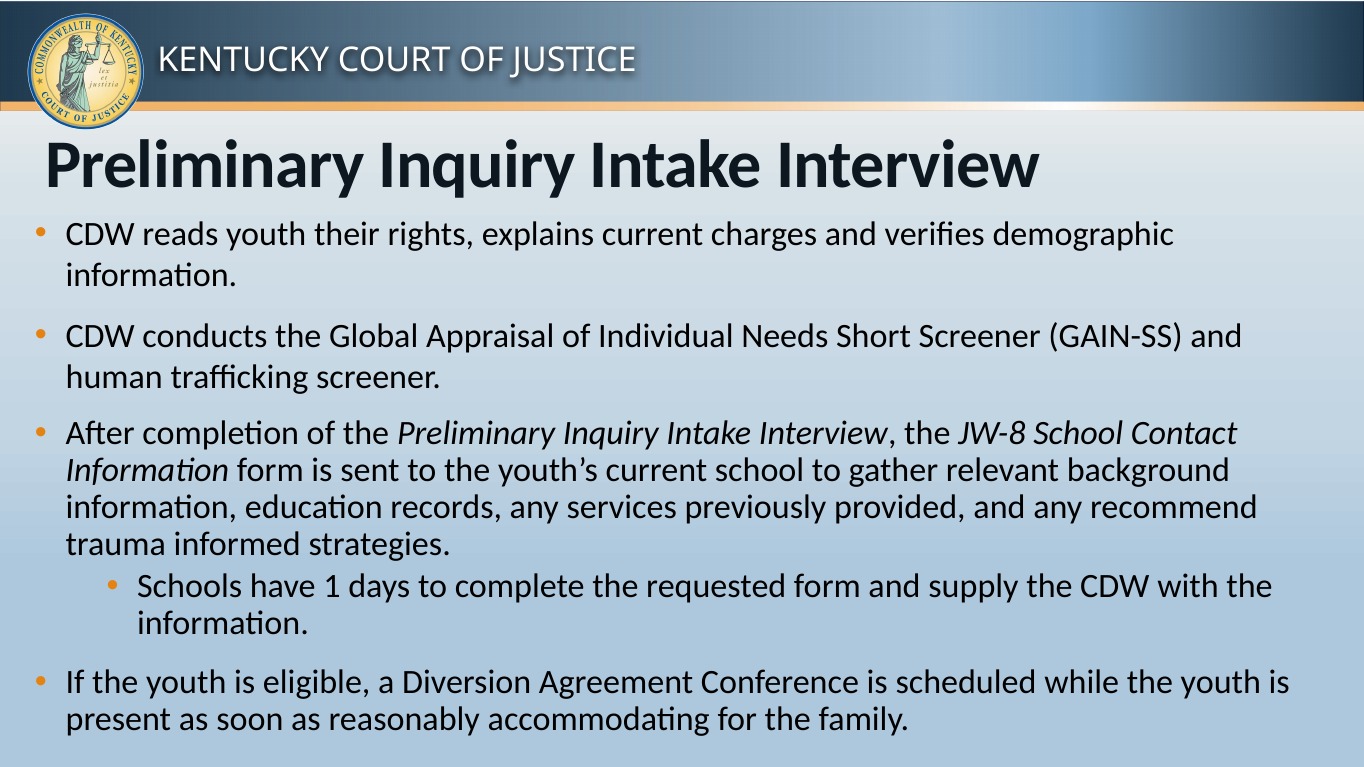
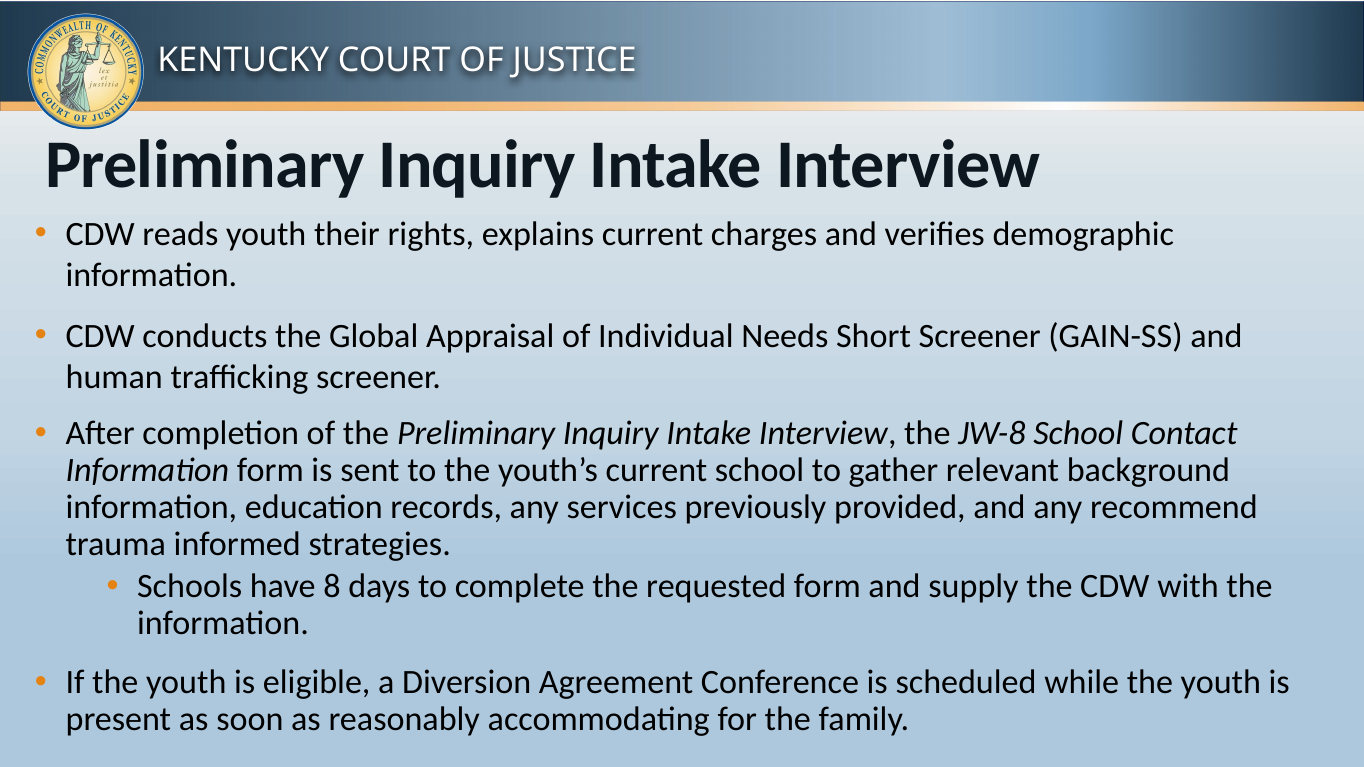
1: 1 -> 8 (332, 587)
